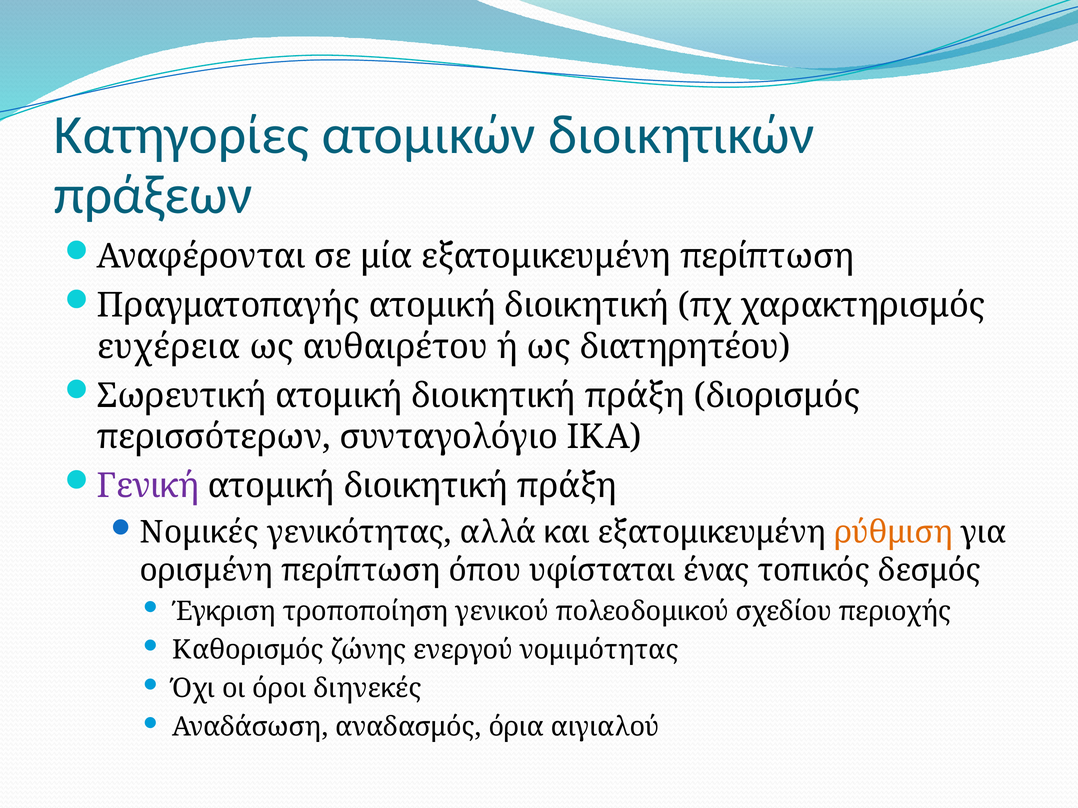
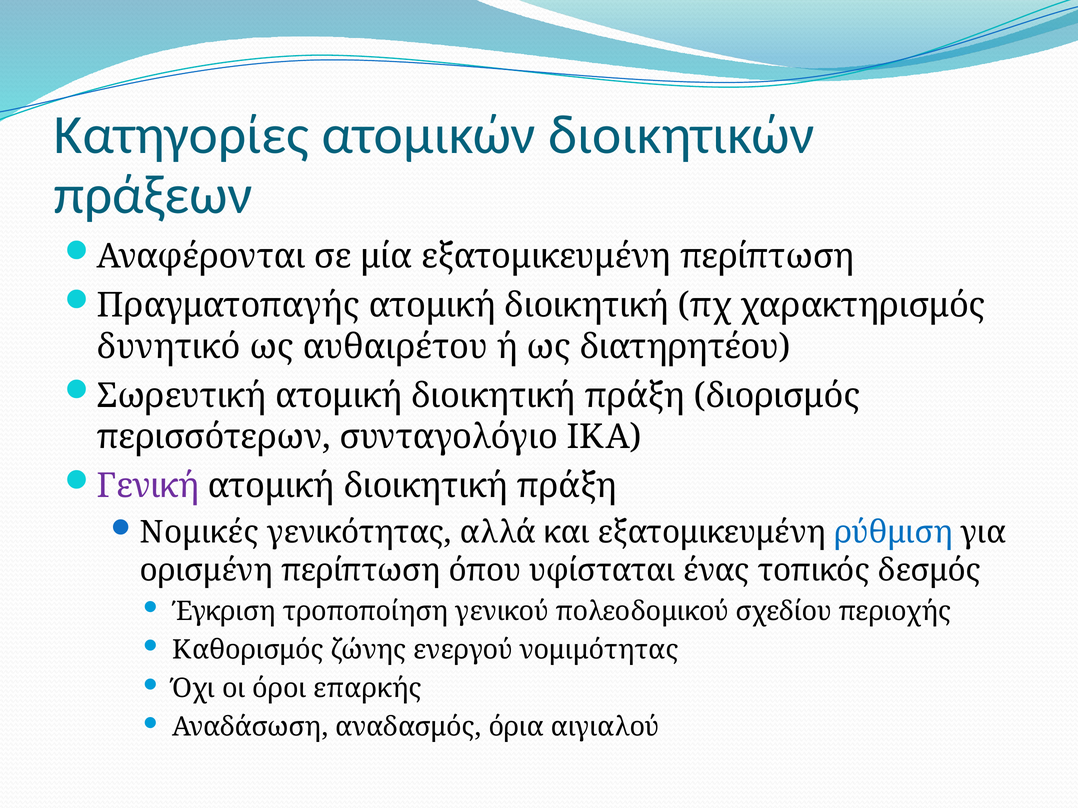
ευχέρεια: ευχέρεια -> δυνητικό (169, 347)
ρύθμιση colour: orange -> blue (893, 533)
διηνεκές: διηνεκές -> επαρκής (368, 689)
